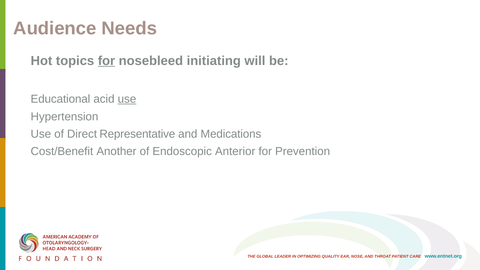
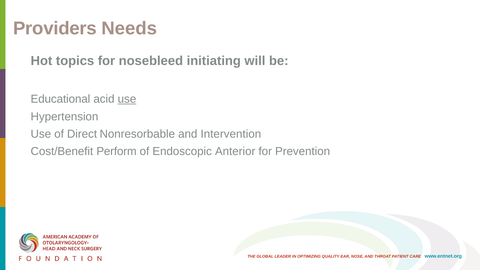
Audience: Audience -> Providers (55, 28)
for underline: present -> none (106, 61)
Representative: Representative -> Nonresorbable (137, 134)
Medications: Medications -> Intervention (231, 134)
Another: Another -> Perform (117, 151)
